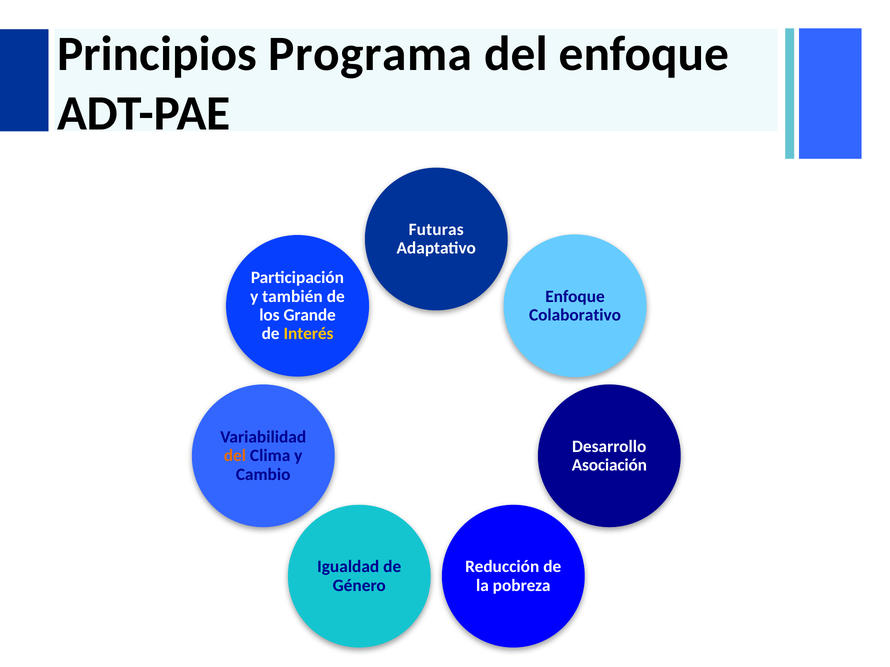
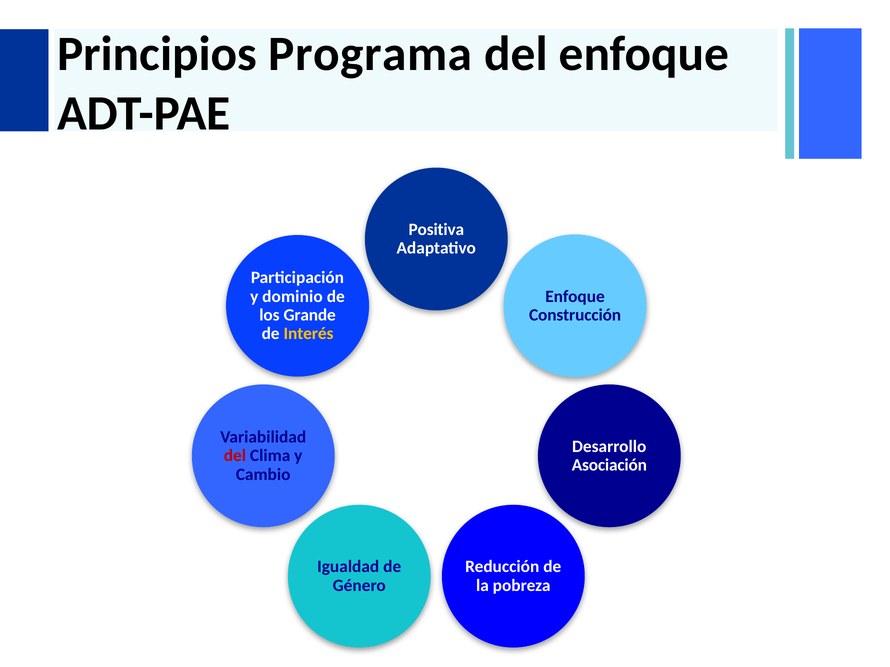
Futuras: Futuras -> Positiva (436, 230)
también: también -> dominio (292, 297)
Colaborativo: Colaborativo -> Construcción (575, 315)
del colour: orange -> red (235, 456)
